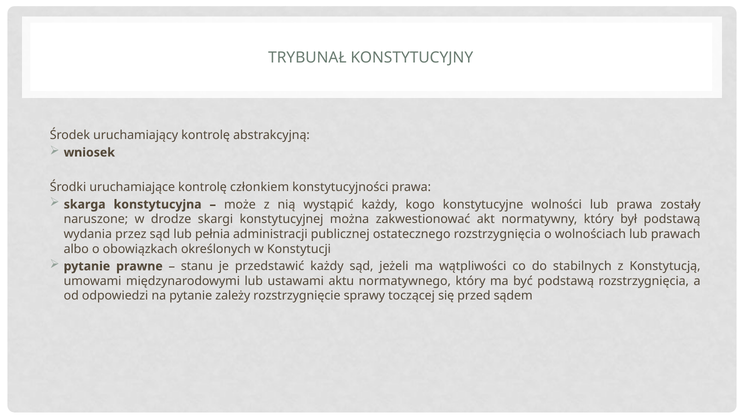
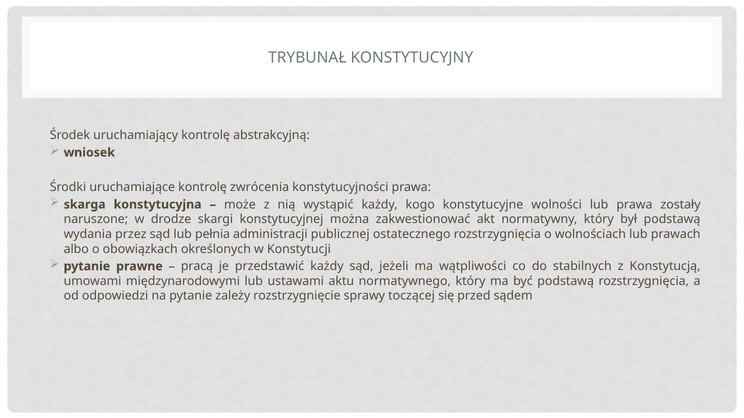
członkiem: członkiem -> zwrócenia (260, 187)
stanu: stanu -> pracą (197, 267)
